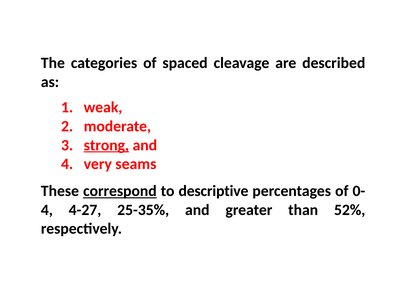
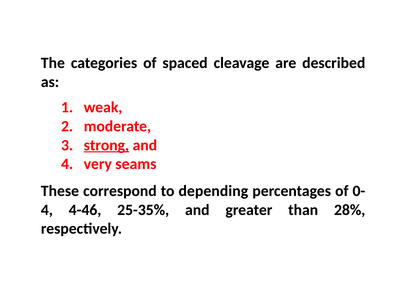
correspond underline: present -> none (120, 191)
descriptive: descriptive -> depending (213, 191)
4-27: 4-27 -> 4-46 (85, 209)
52%: 52% -> 28% (350, 209)
